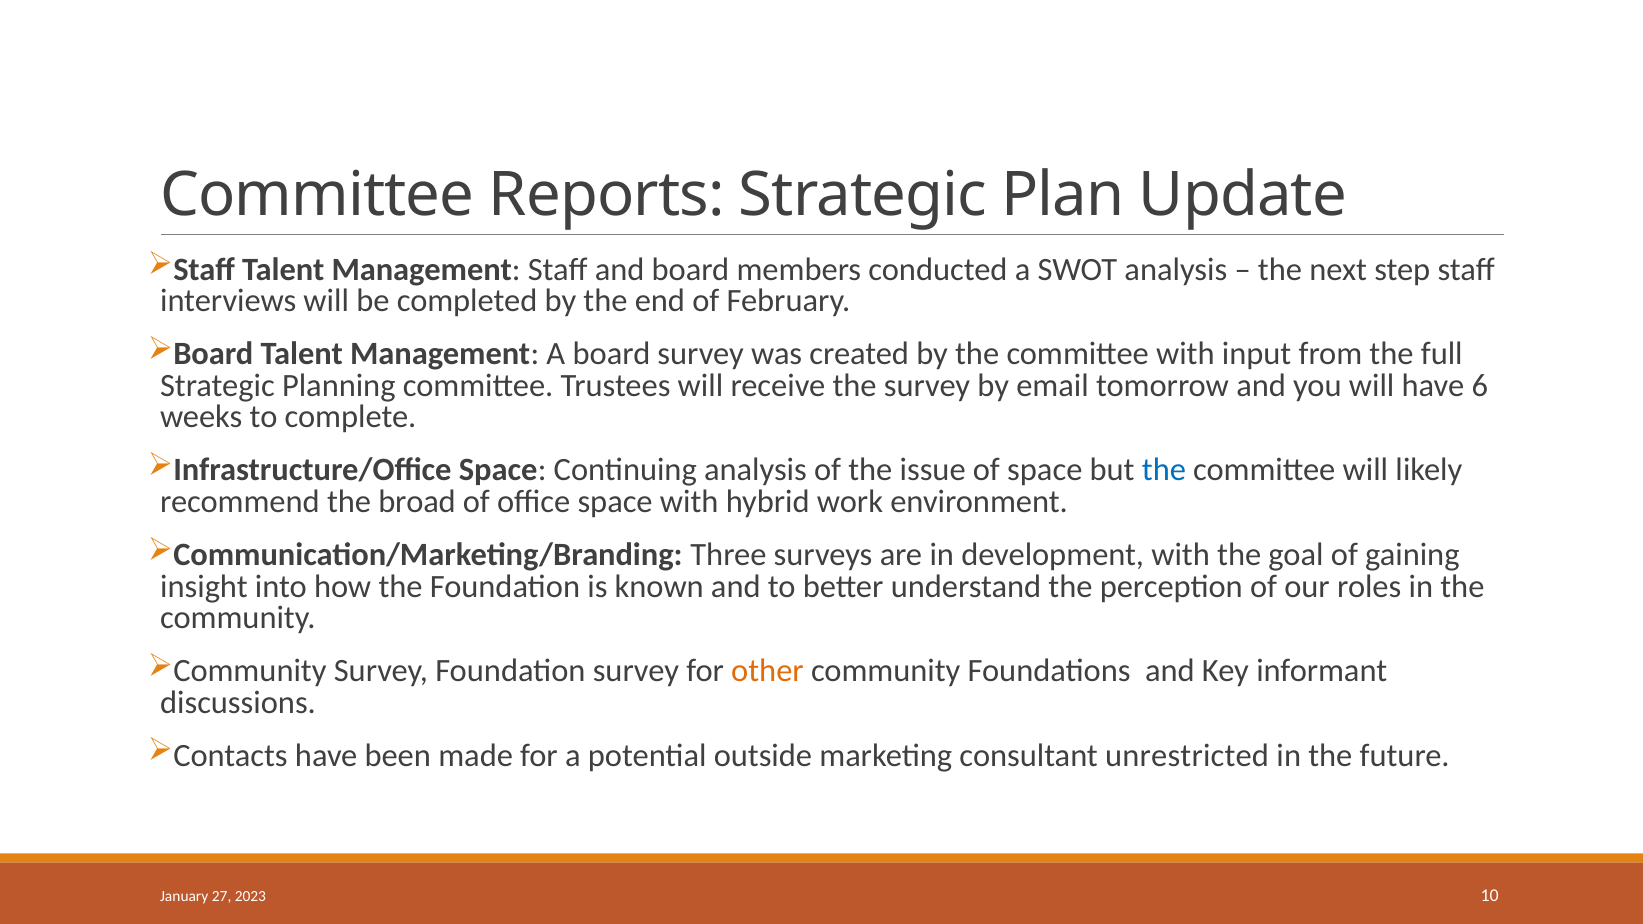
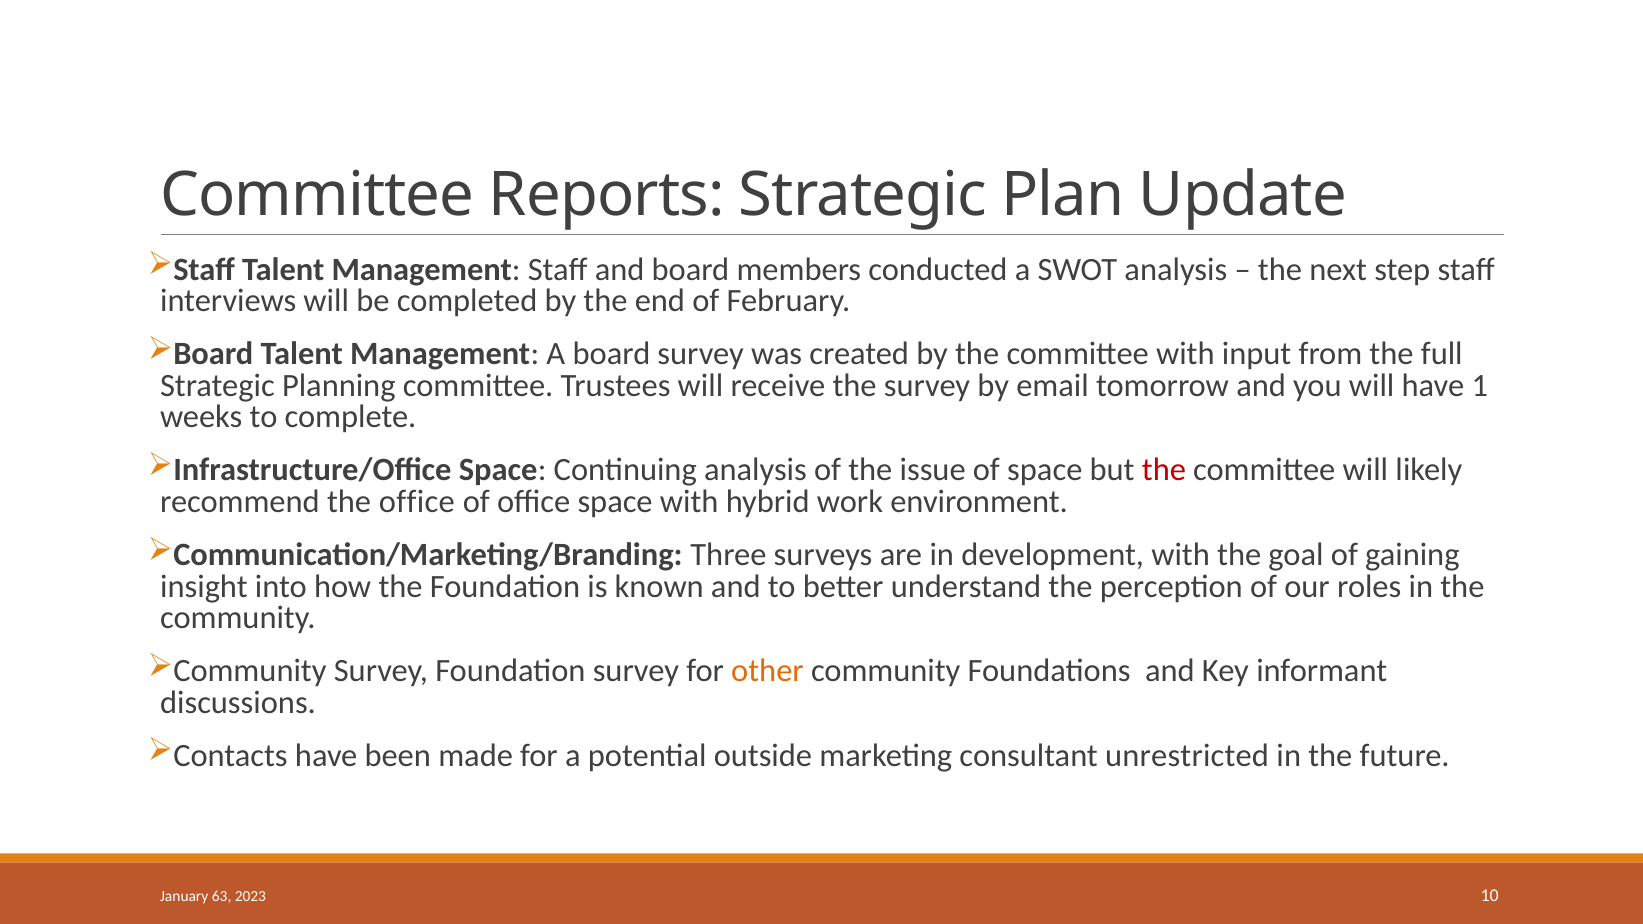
6: 6 -> 1 (1480, 386)
the colour: blue -> red (1164, 470)
the broad: broad -> office (417, 502)
27: 27 -> 63 (222, 896)
